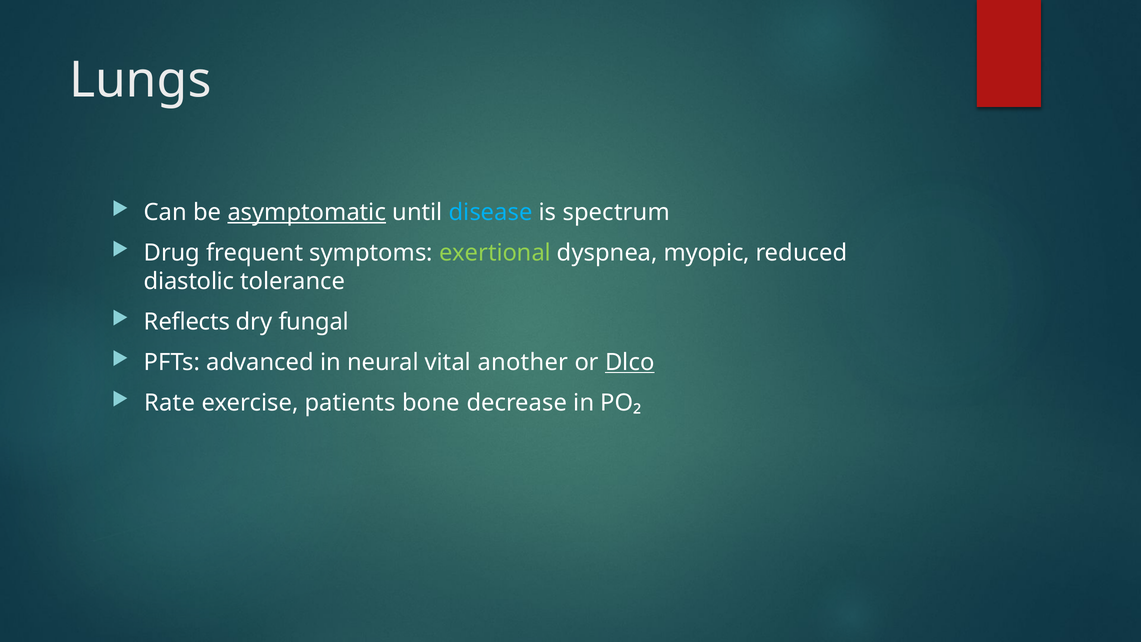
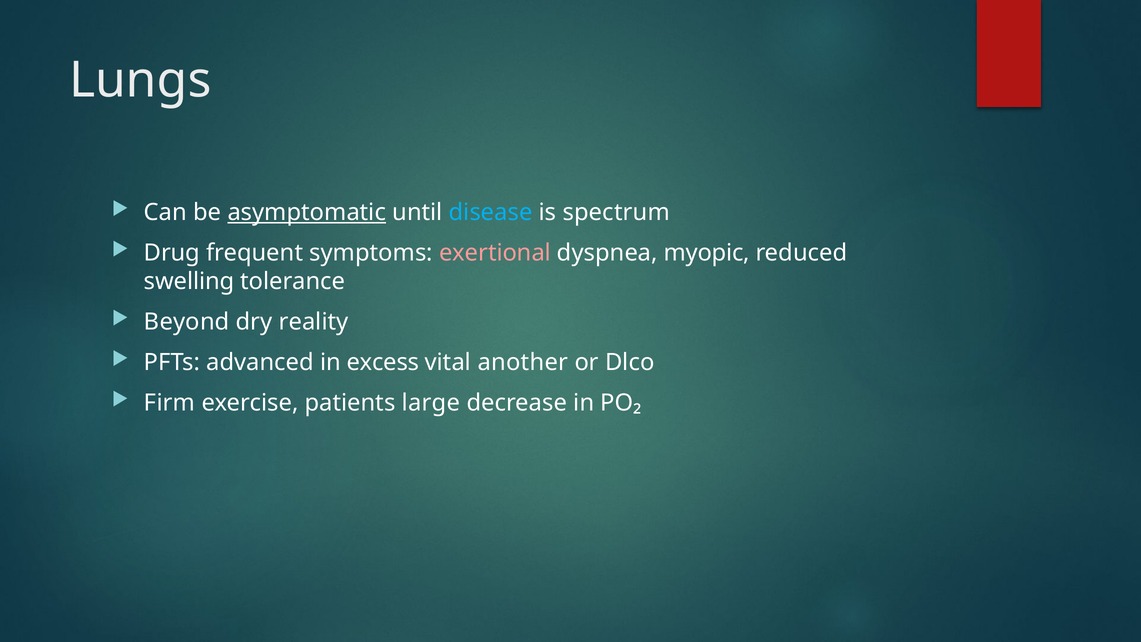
exertional colour: light green -> pink (495, 253)
diastolic: diastolic -> swelling (189, 281)
Reflects: Reflects -> Beyond (187, 322)
fungal: fungal -> reality (314, 322)
neural: neural -> excess (383, 362)
Dlco underline: present -> none (630, 362)
Rate: Rate -> Firm (170, 403)
bone: bone -> large (431, 403)
